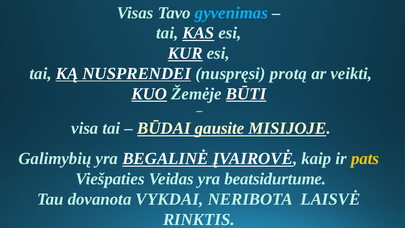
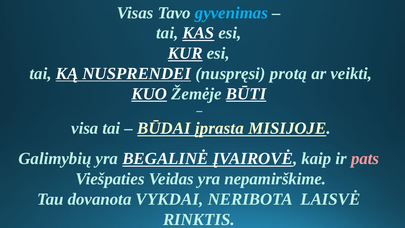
gausite: gausite -> įprasta (220, 128)
pats colour: yellow -> pink (365, 159)
beatsidurtume: beatsidurtume -> nepamirškime (275, 179)
